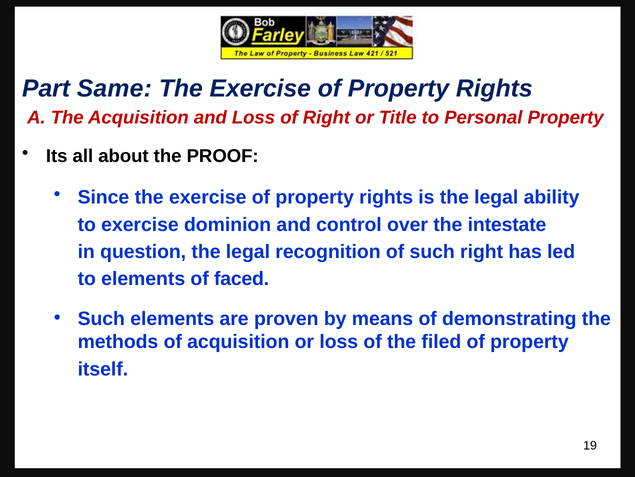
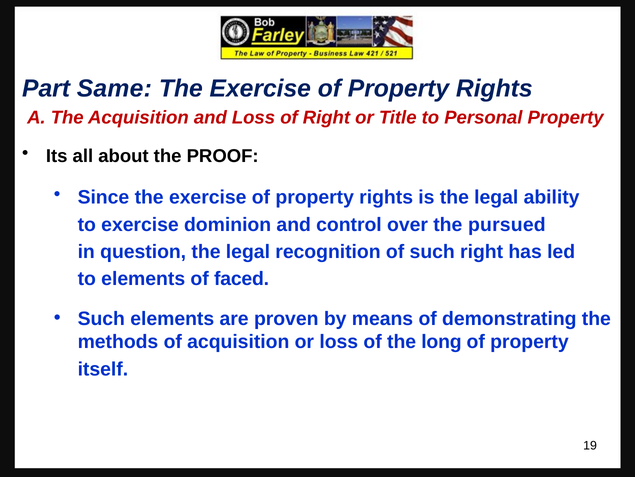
intestate: intestate -> pursued (507, 224)
filed: filed -> long (441, 341)
